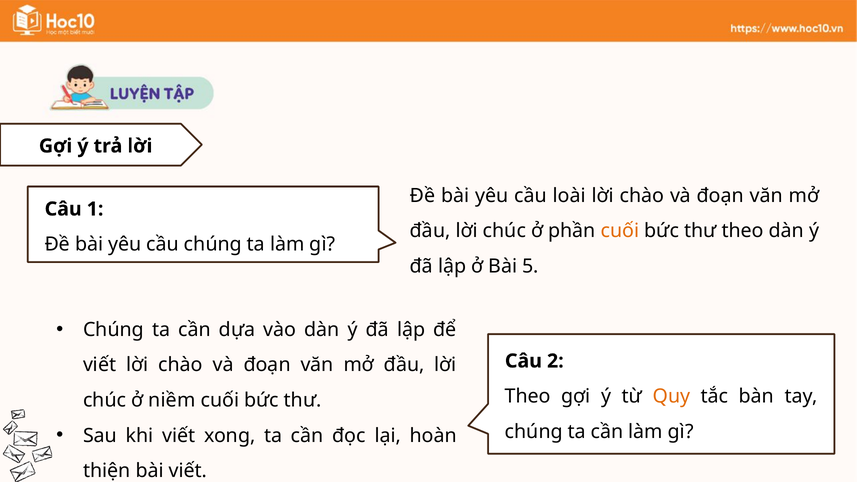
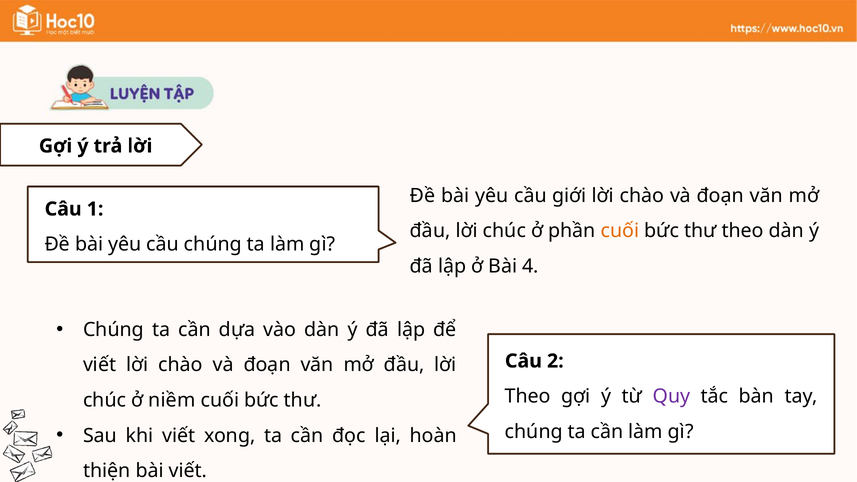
loài: loài -> giới (569, 196)
5: 5 -> 4 (530, 266)
Quy colour: orange -> purple (671, 396)
